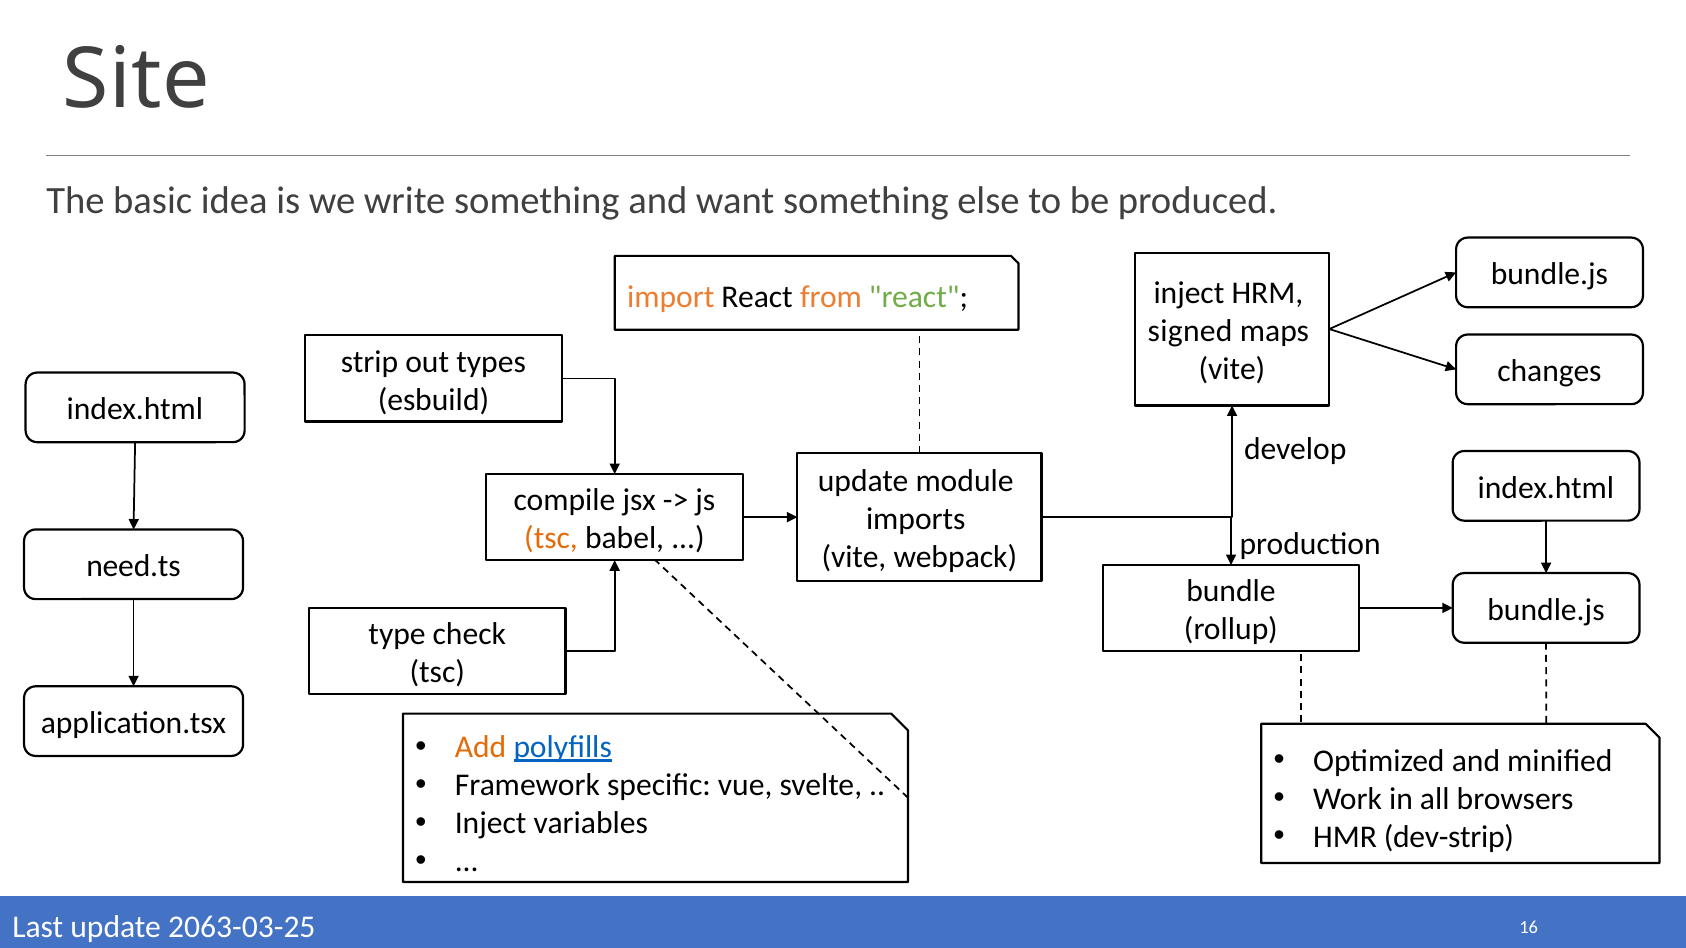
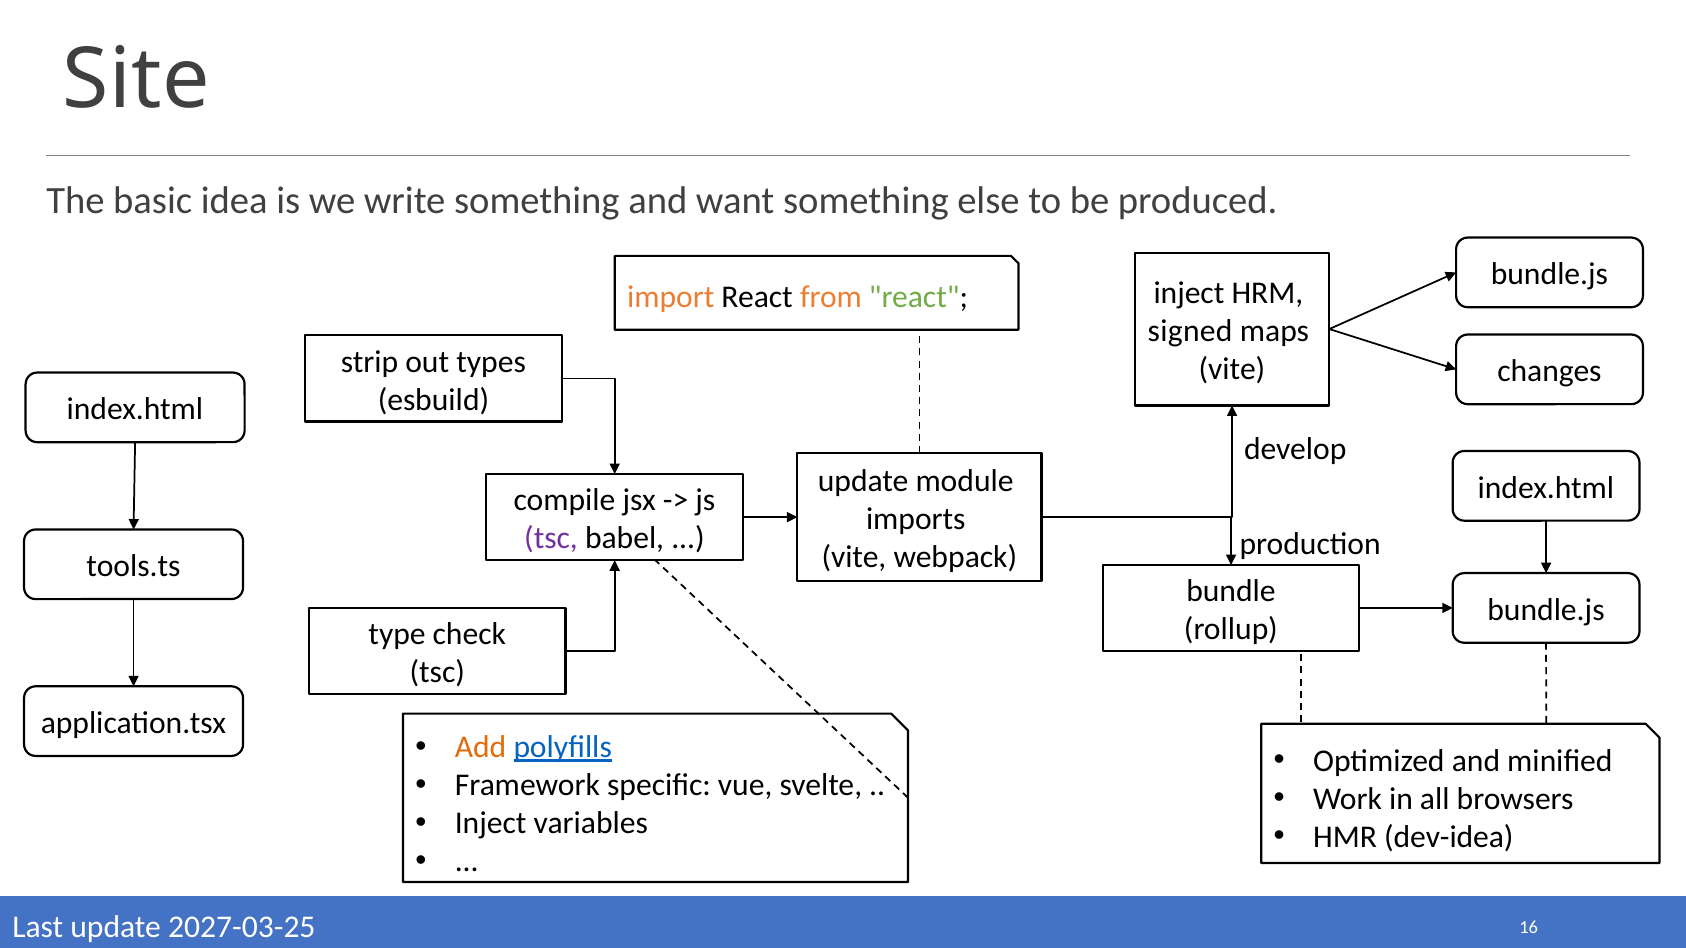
tsc colour: orange -> purple (551, 539)
need.ts: need.ts -> tools.ts (133, 567)
dev-strip: dev-strip -> dev-idea (1449, 837)
2063-03-25: 2063-03-25 -> 2027-03-25 (242, 928)
